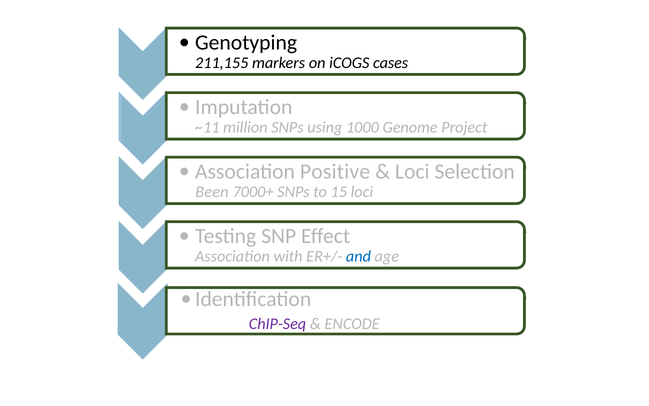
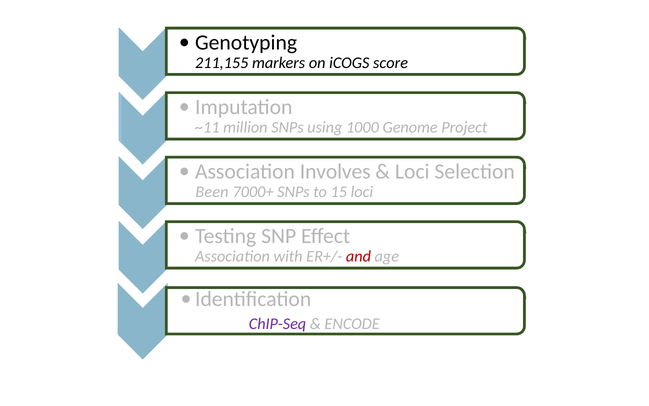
cases: cases -> score (391, 63)
Positive: Positive -> Involves (335, 171)
and colour: blue -> red (358, 256)
